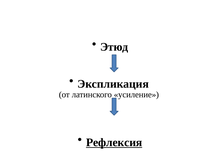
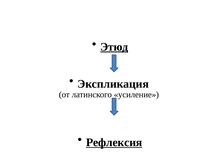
Этюд underline: none -> present (114, 47)
